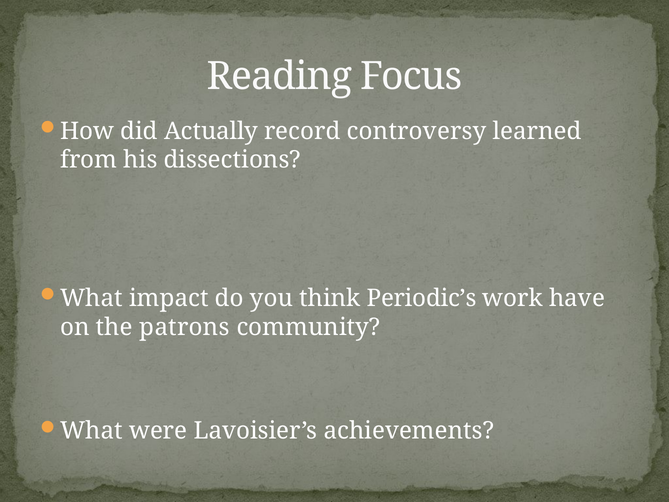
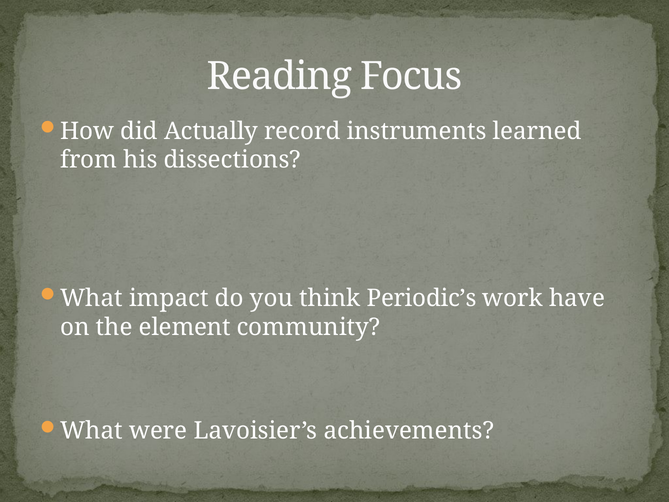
controversy: controversy -> instruments (417, 131)
patrons: patrons -> element (185, 327)
